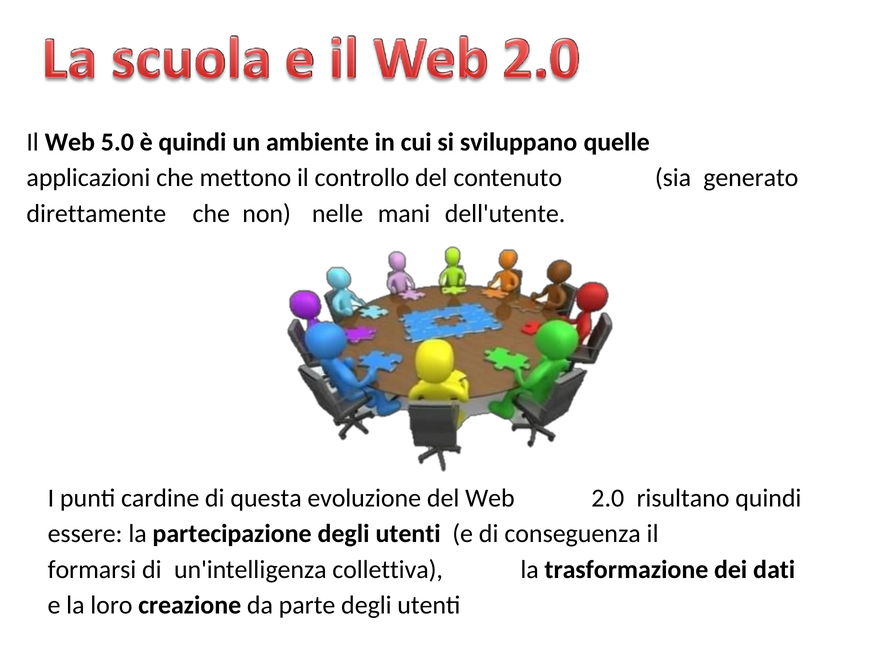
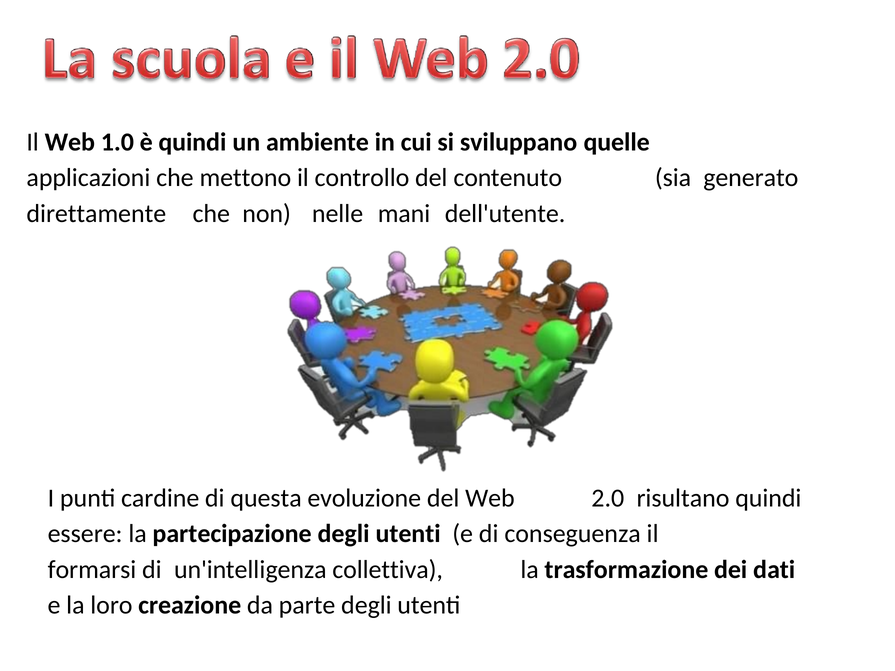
5.0: 5.0 -> 1.0 (117, 142)
